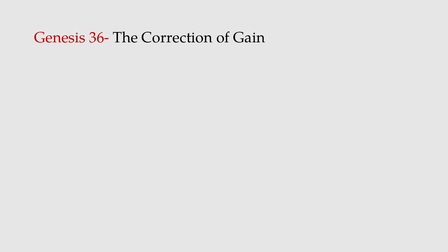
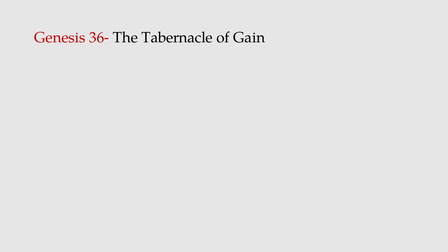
Correction: Correction -> Tabernacle (177, 38)
